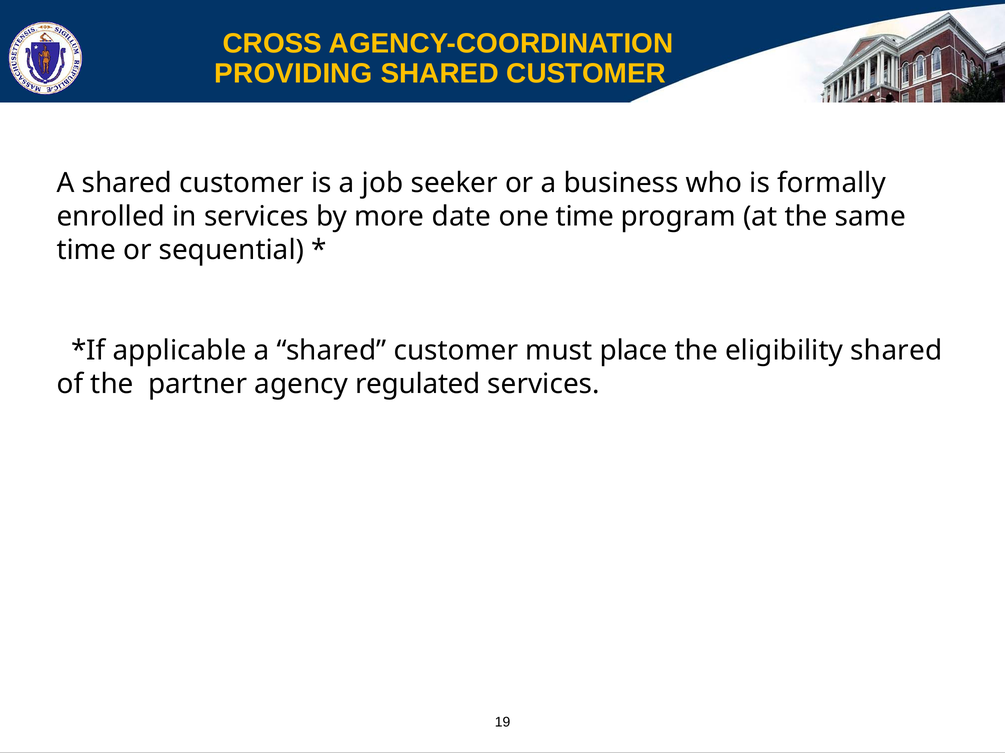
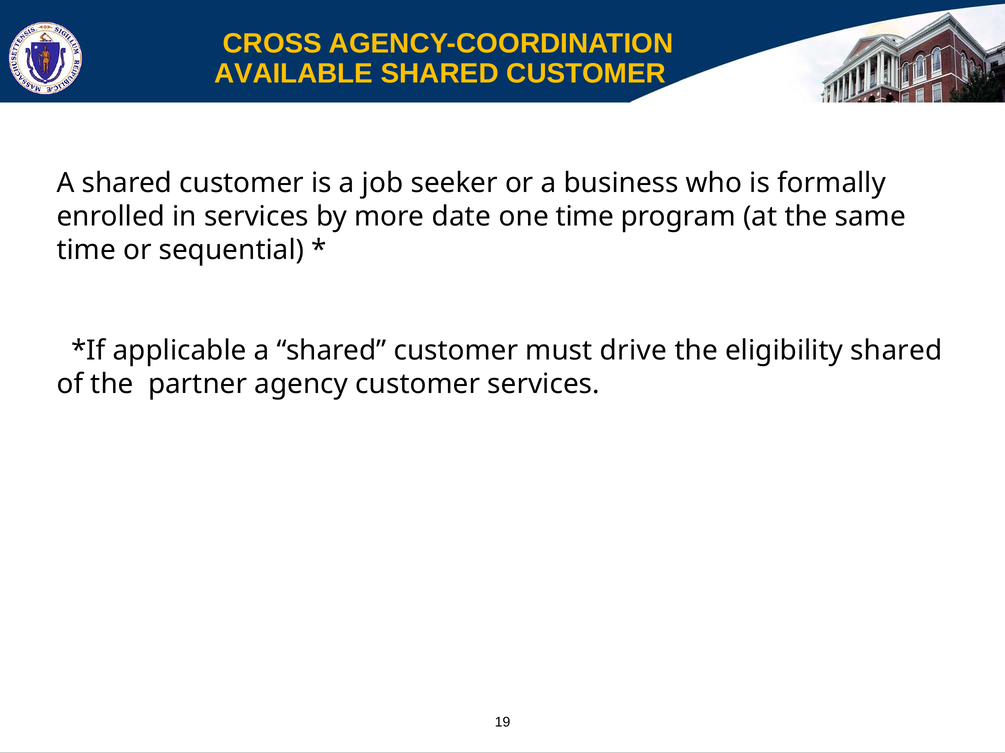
PROVIDING: PROVIDING -> AVAILABLE (294, 74)
place: place -> drive (633, 351)
agency regulated: regulated -> customer (418, 384)
